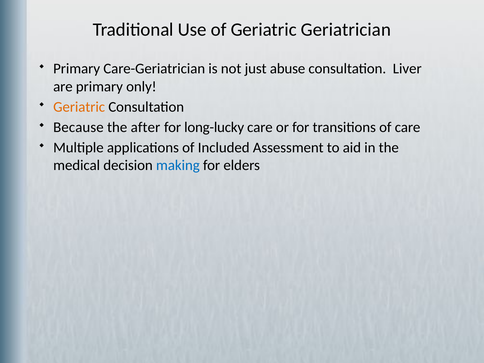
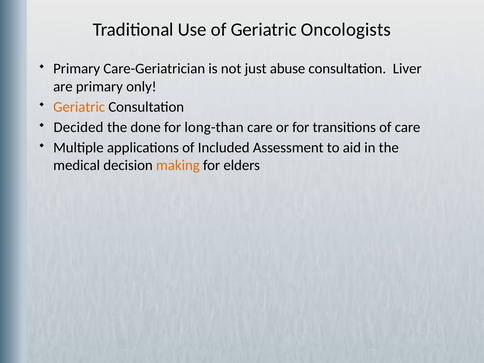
Geriatrician: Geriatrician -> Oncologists (346, 30)
Because: Because -> Decided (78, 127)
after: after -> done (146, 127)
long-lucky: long-lucky -> long-than (214, 127)
making colour: blue -> orange (178, 165)
